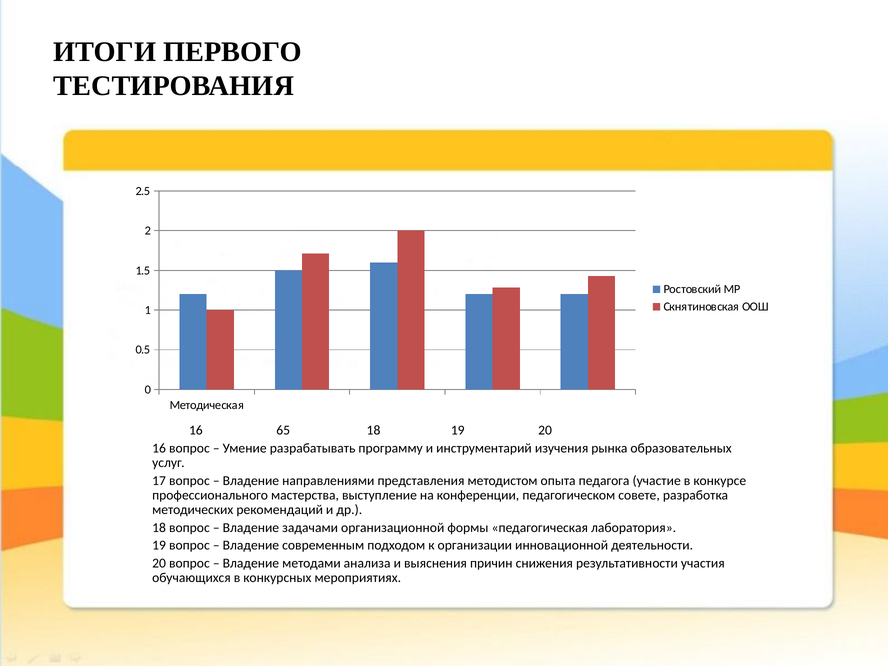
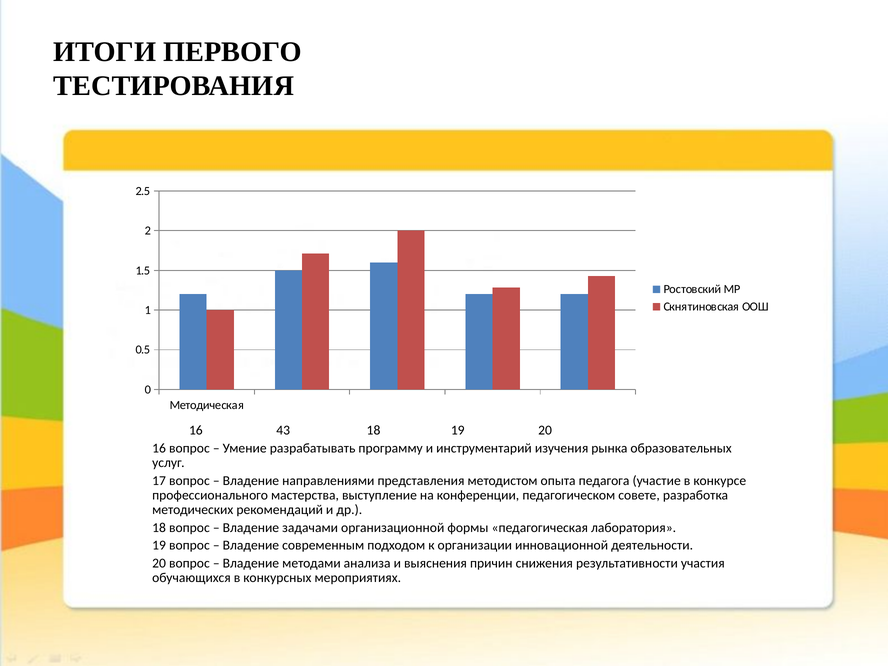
65: 65 -> 43 (283, 430)
